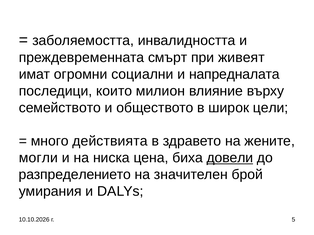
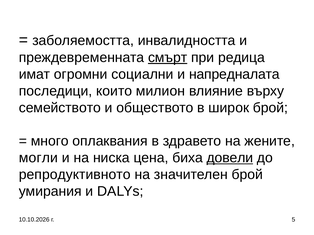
смърт underline: none -> present (168, 58)
живеят: живеят -> редица (241, 58)
широк цели: цели -> брой (271, 108)
действията: действията -> оплаквания (110, 141)
разпределението: разпределението -> репродуктивното (75, 175)
